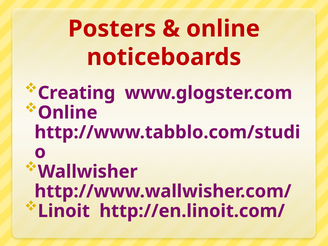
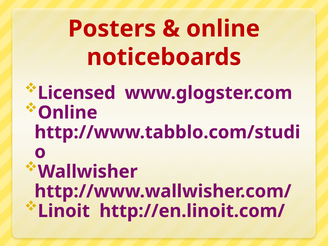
Creating: Creating -> Licensed (77, 93)
